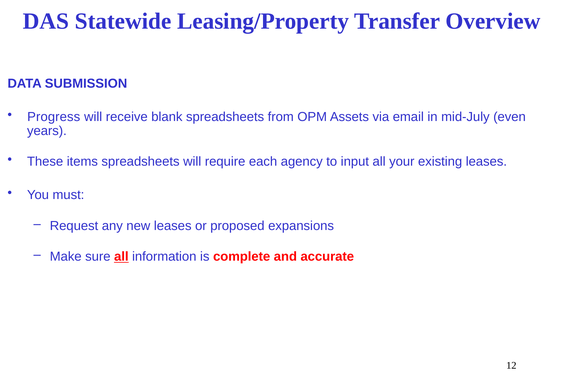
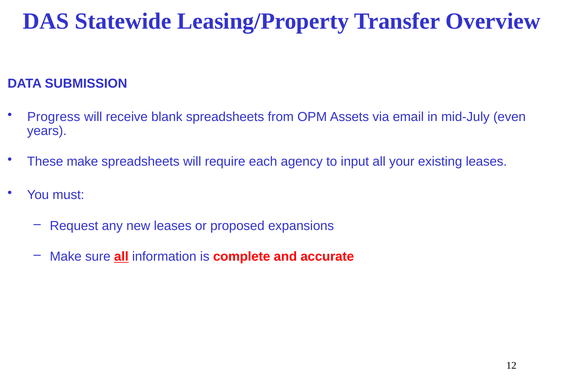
These items: items -> make (82, 161)
